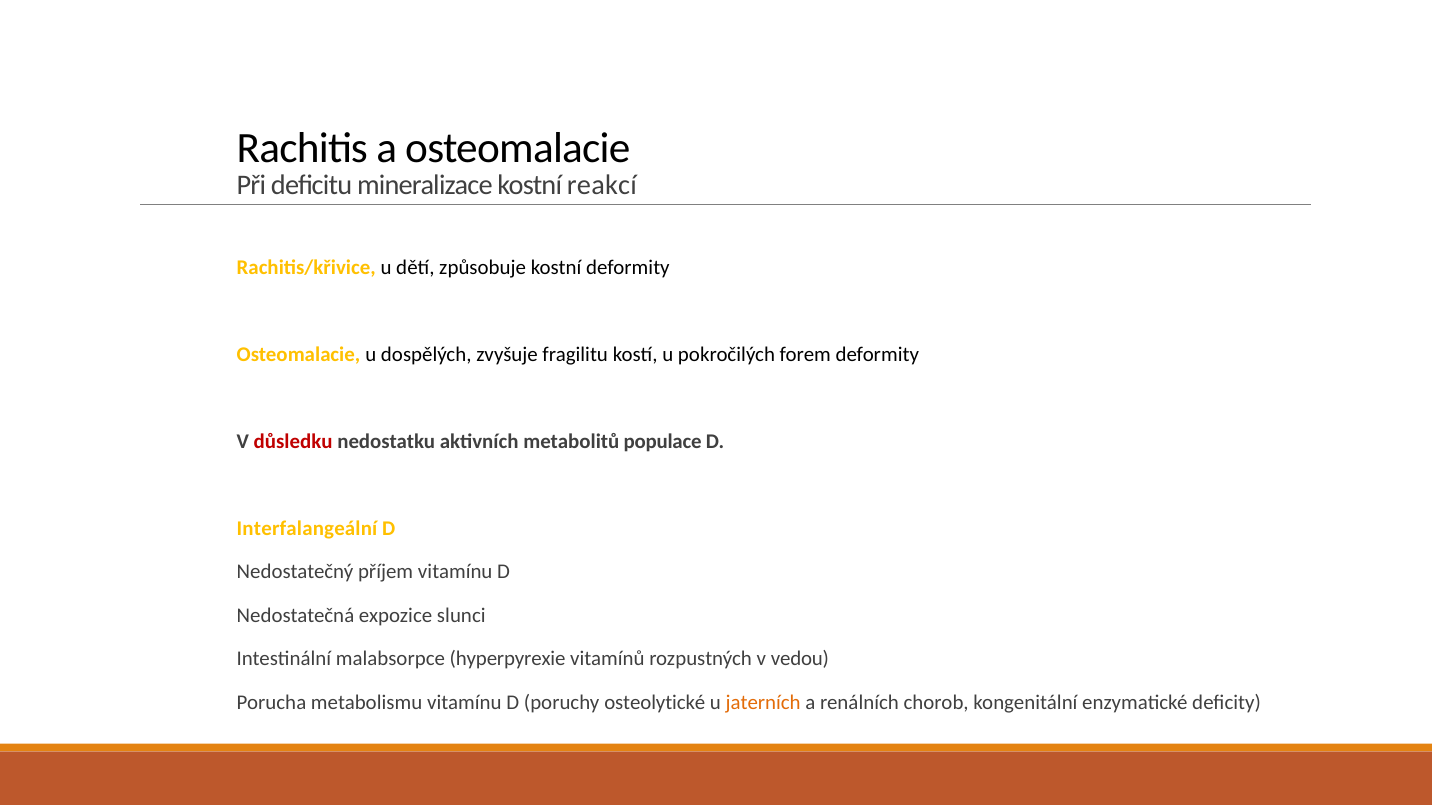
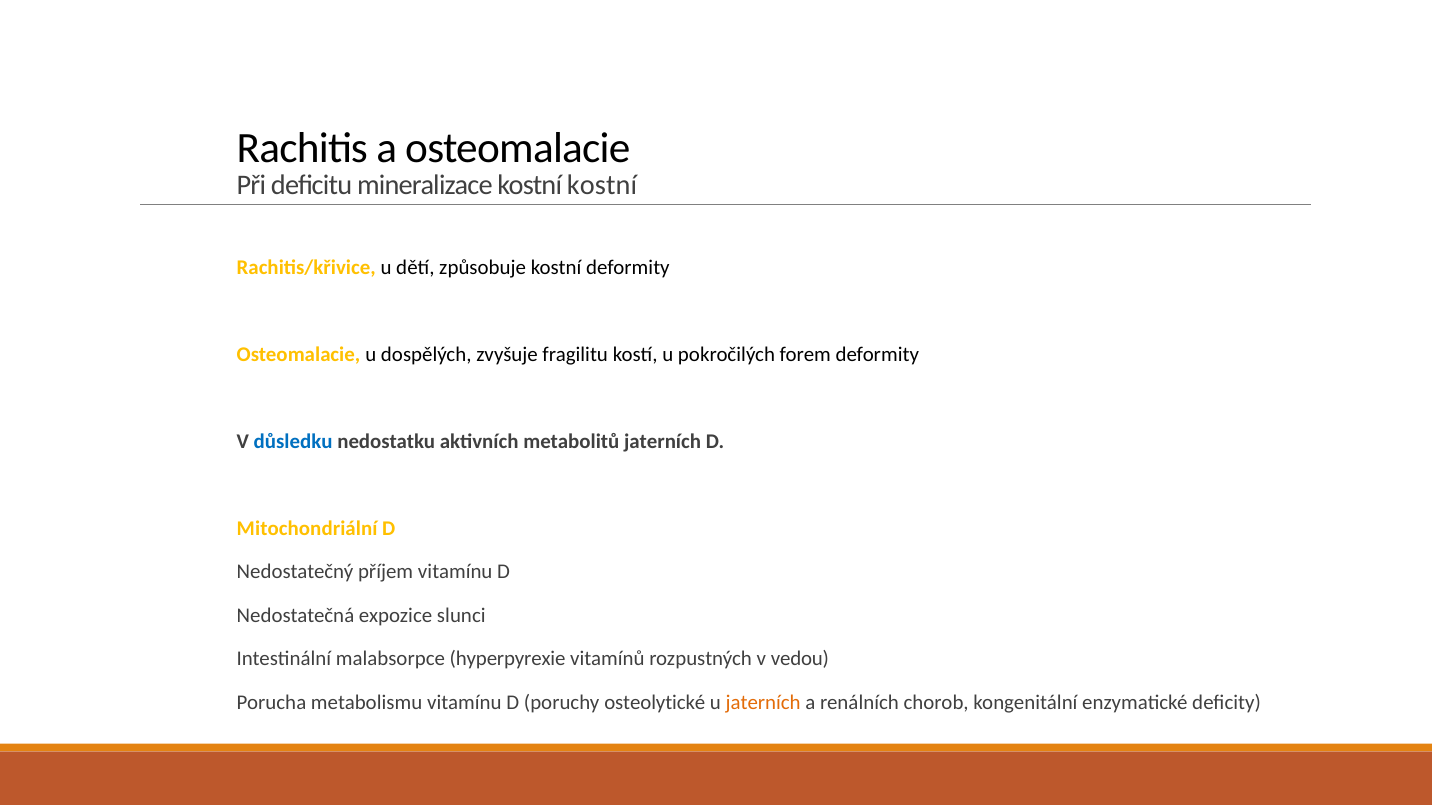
kostní reakcí: reakcí -> kostní (602, 186)
důsledku colour: red -> blue (293, 442)
metabolitů populace: populace -> jaterních (663, 442)
Interfalangeální: Interfalangeální -> Mitochondriální (307, 529)
